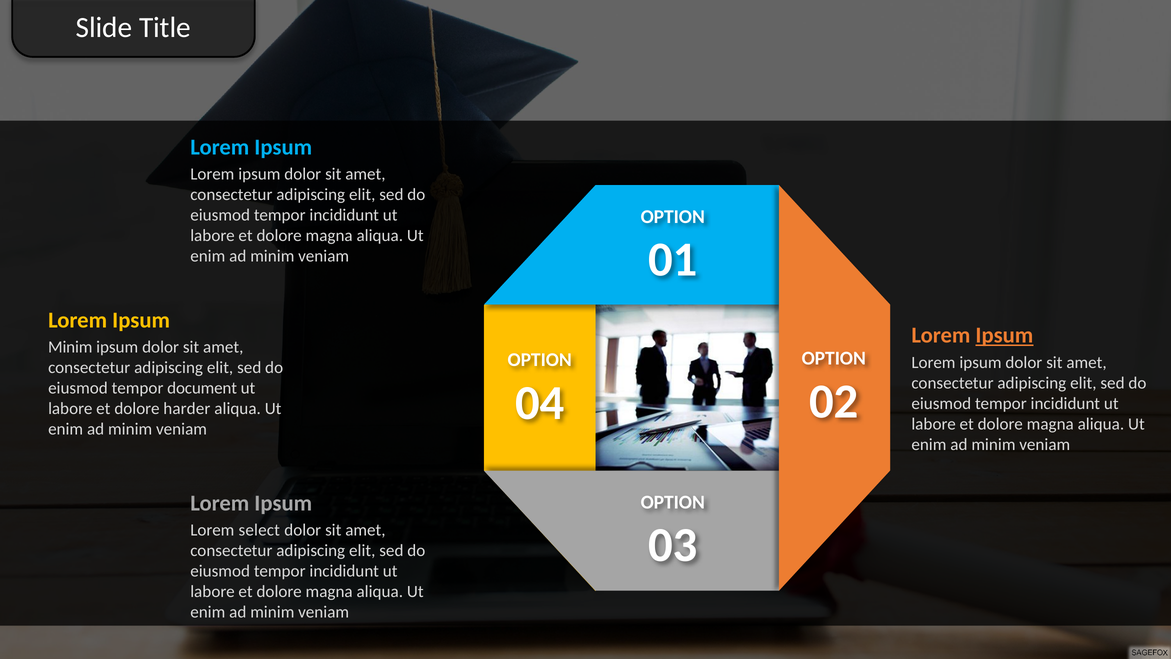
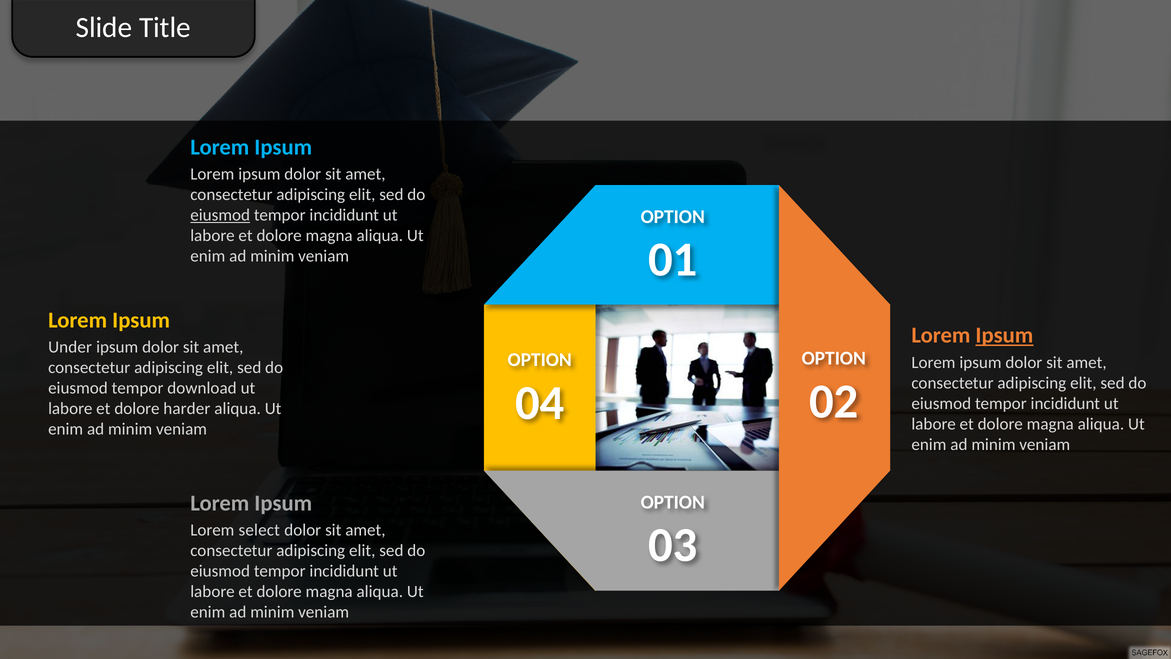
eiusmod underline: none -> present (220, 215)
Minim: Minim -> Under (70, 347)
document: document -> download (202, 388)
